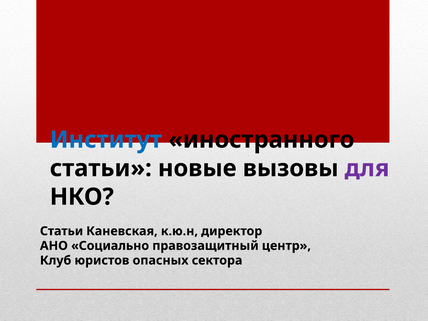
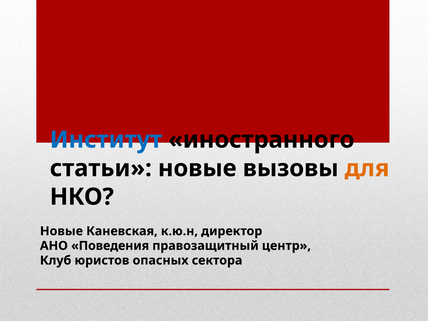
для colour: purple -> orange (367, 168)
Статьи: Статьи -> Новые (61, 231)
Социально: Социально -> Поведения (110, 246)
